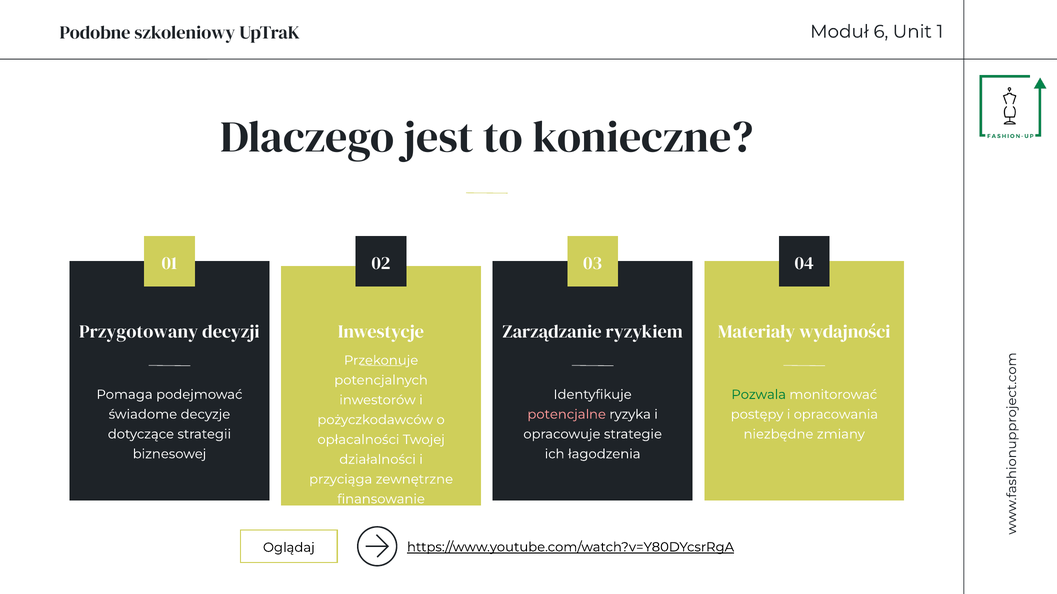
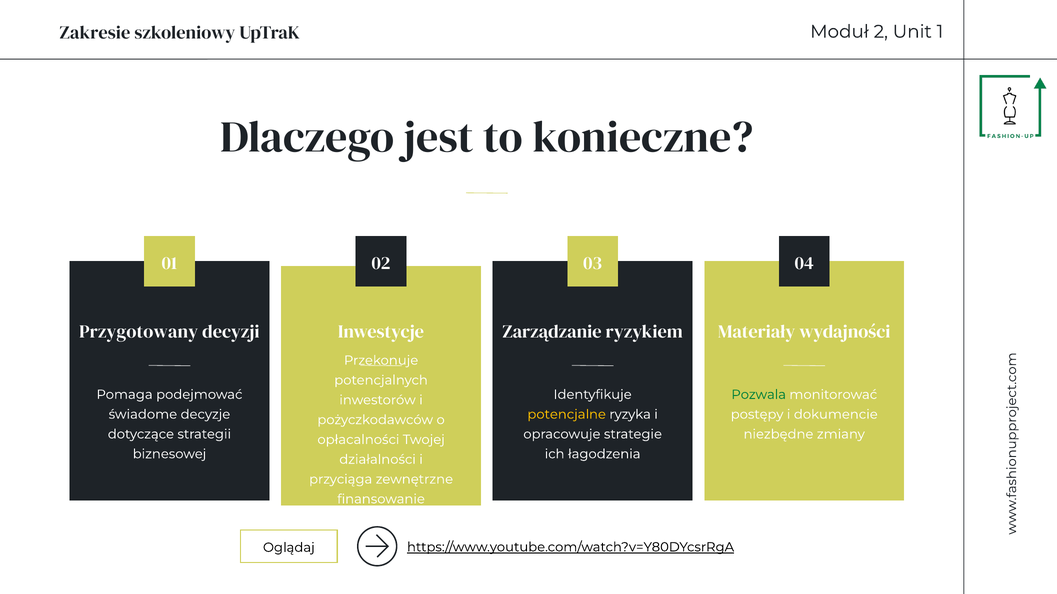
Podobne: Podobne -> Zakresie (95, 33)
6: 6 -> 2 (881, 32)
potencjalne colour: pink -> yellow (567, 415)
opracowania: opracowania -> dokumencie (836, 415)
